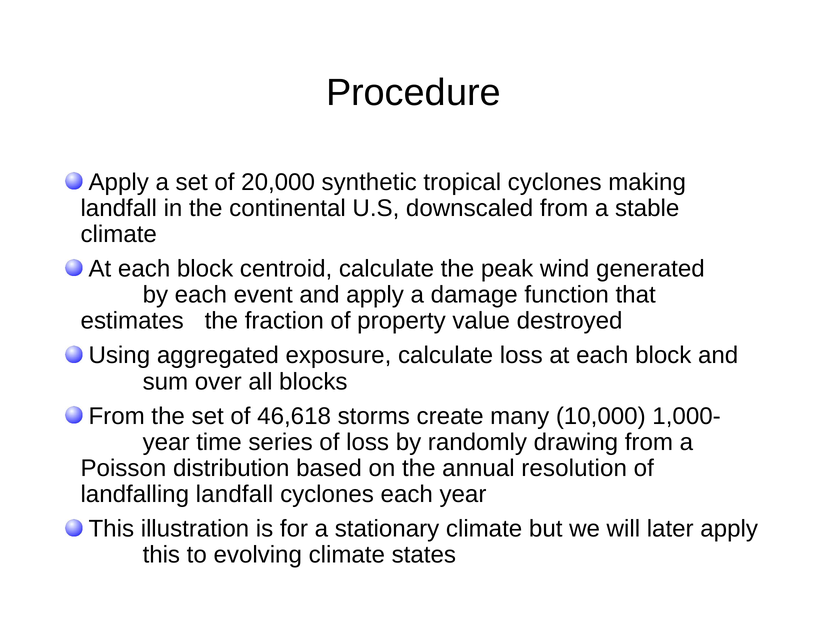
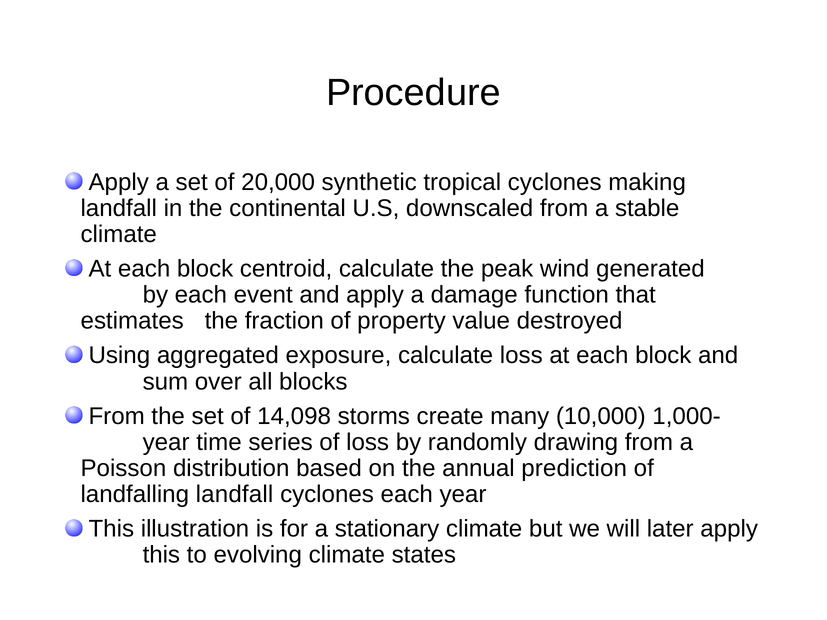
46,618: 46,618 -> 14,098 (294, 416)
resolution: resolution -> prediction (574, 468)
